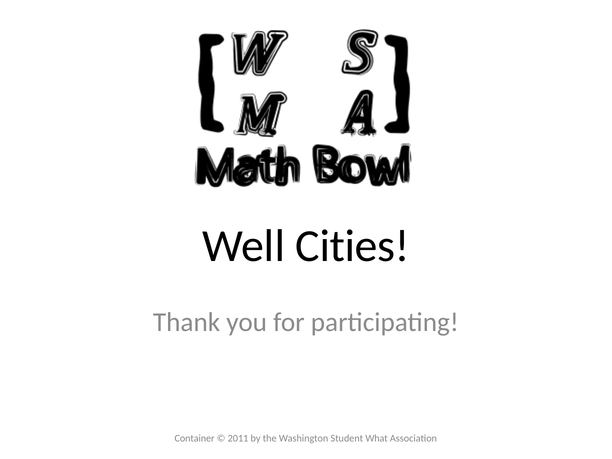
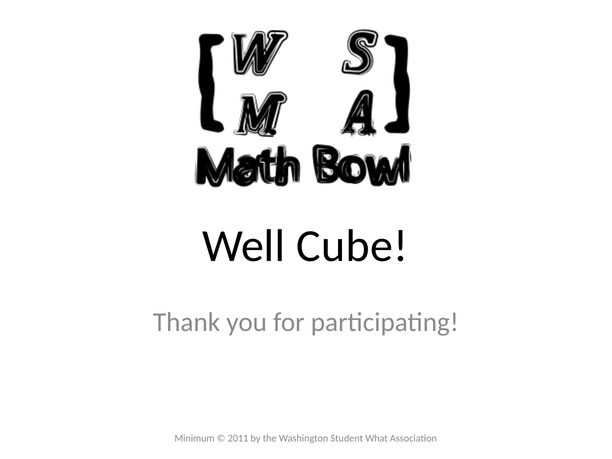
Cities: Cities -> Cube (352, 246)
Container: Container -> Minimum (195, 438)
